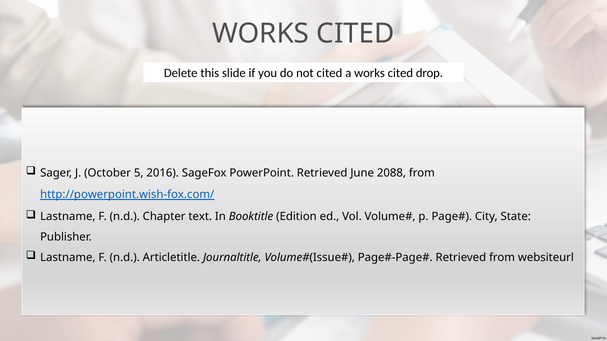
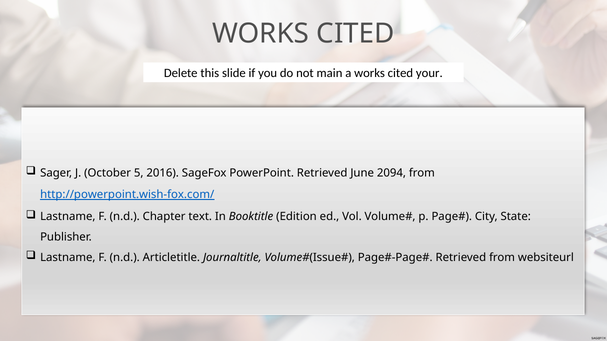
not cited: cited -> main (330, 73)
drop: drop -> your (429, 73)
2088: 2088 -> 2094 (391, 173)
